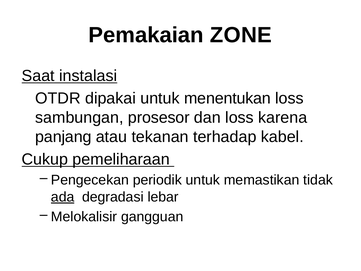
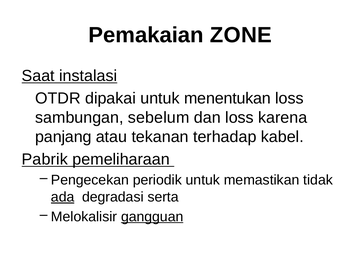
prosesor: prosesor -> sebelum (159, 117)
Cukup: Cukup -> Pabrik (45, 159)
lebar: lebar -> serta (163, 197)
gangguan underline: none -> present (152, 216)
